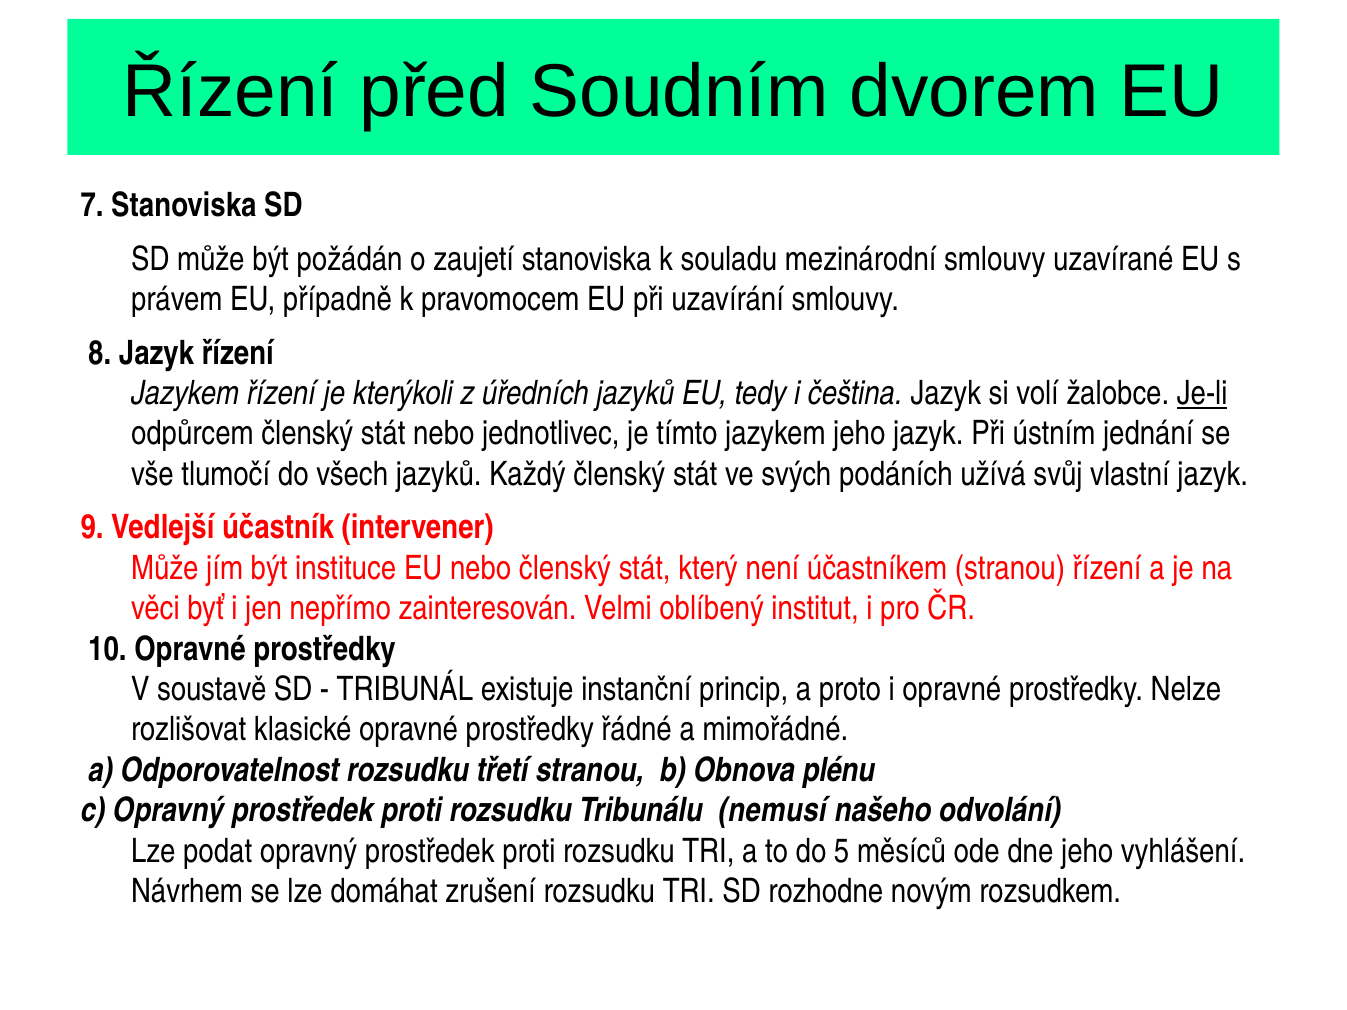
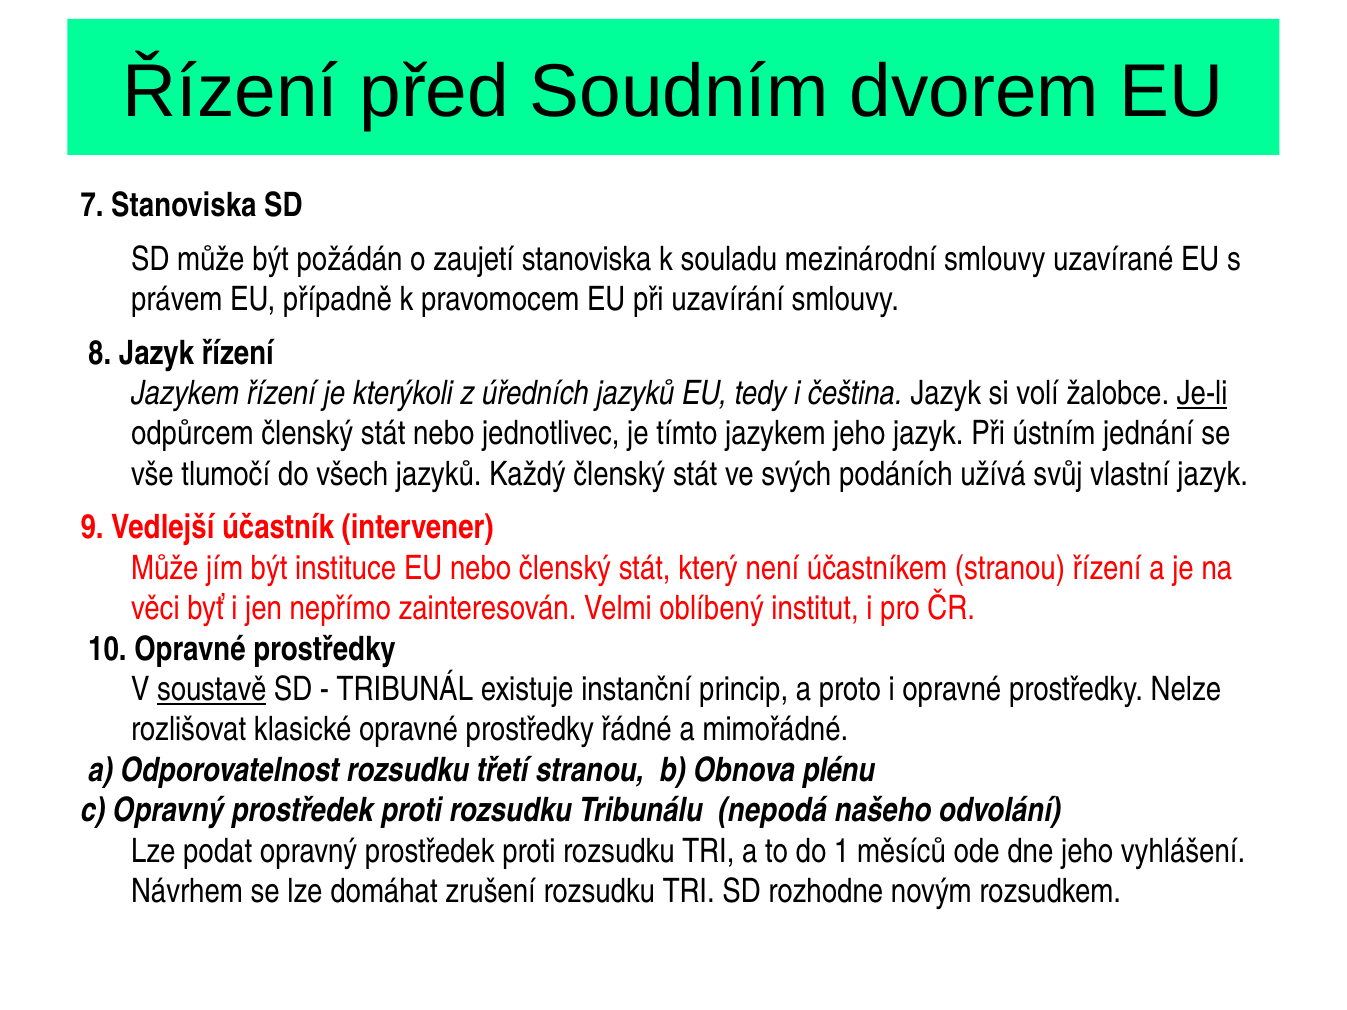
soustavě underline: none -> present (212, 690)
nemusí: nemusí -> nepodá (772, 811)
5: 5 -> 1 (842, 851)
